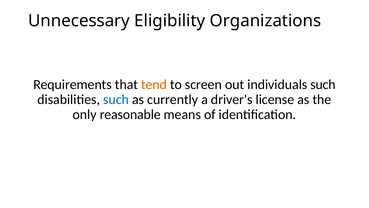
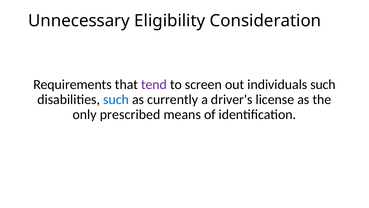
Organizations: Organizations -> Consideration (265, 21)
tend colour: orange -> purple (154, 84)
reasonable: reasonable -> prescribed (130, 114)
